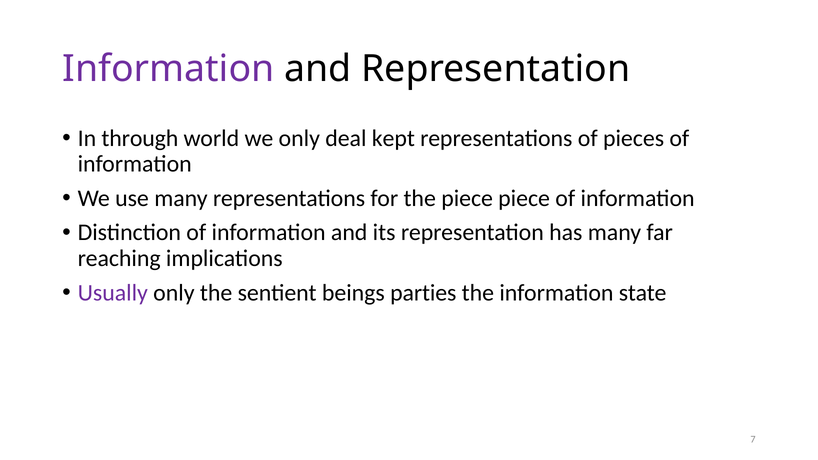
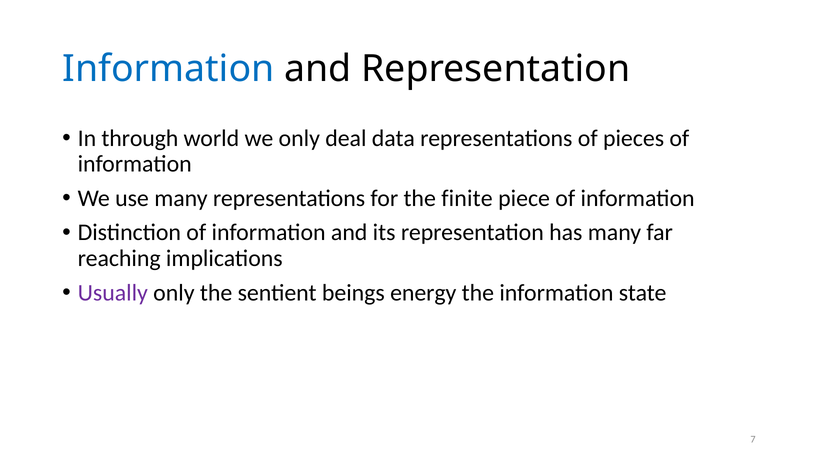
Information colour: purple -> blue (168, 69)
kept: kept -> data (393, 138)
the piece: piece -> finite (467, 198)
parties: parties -> energy (423, 293)
